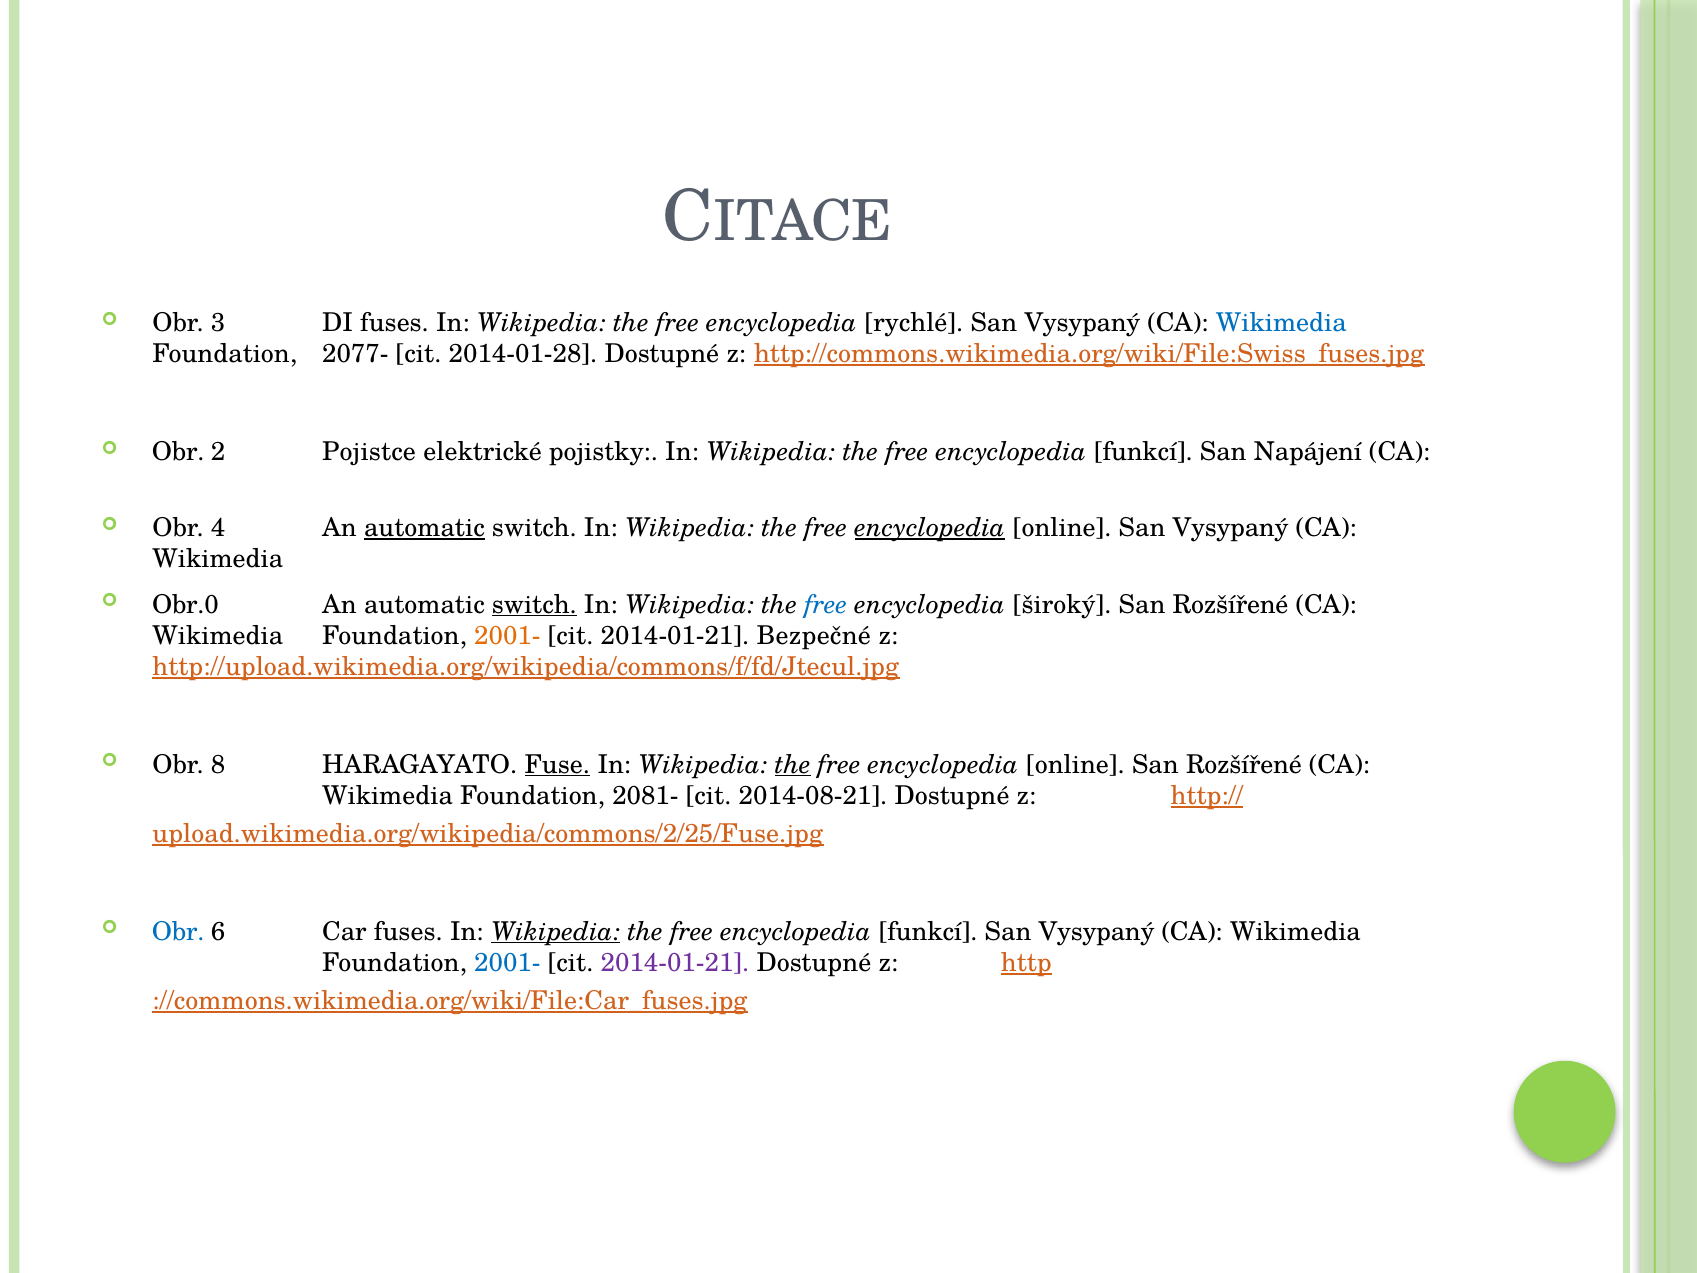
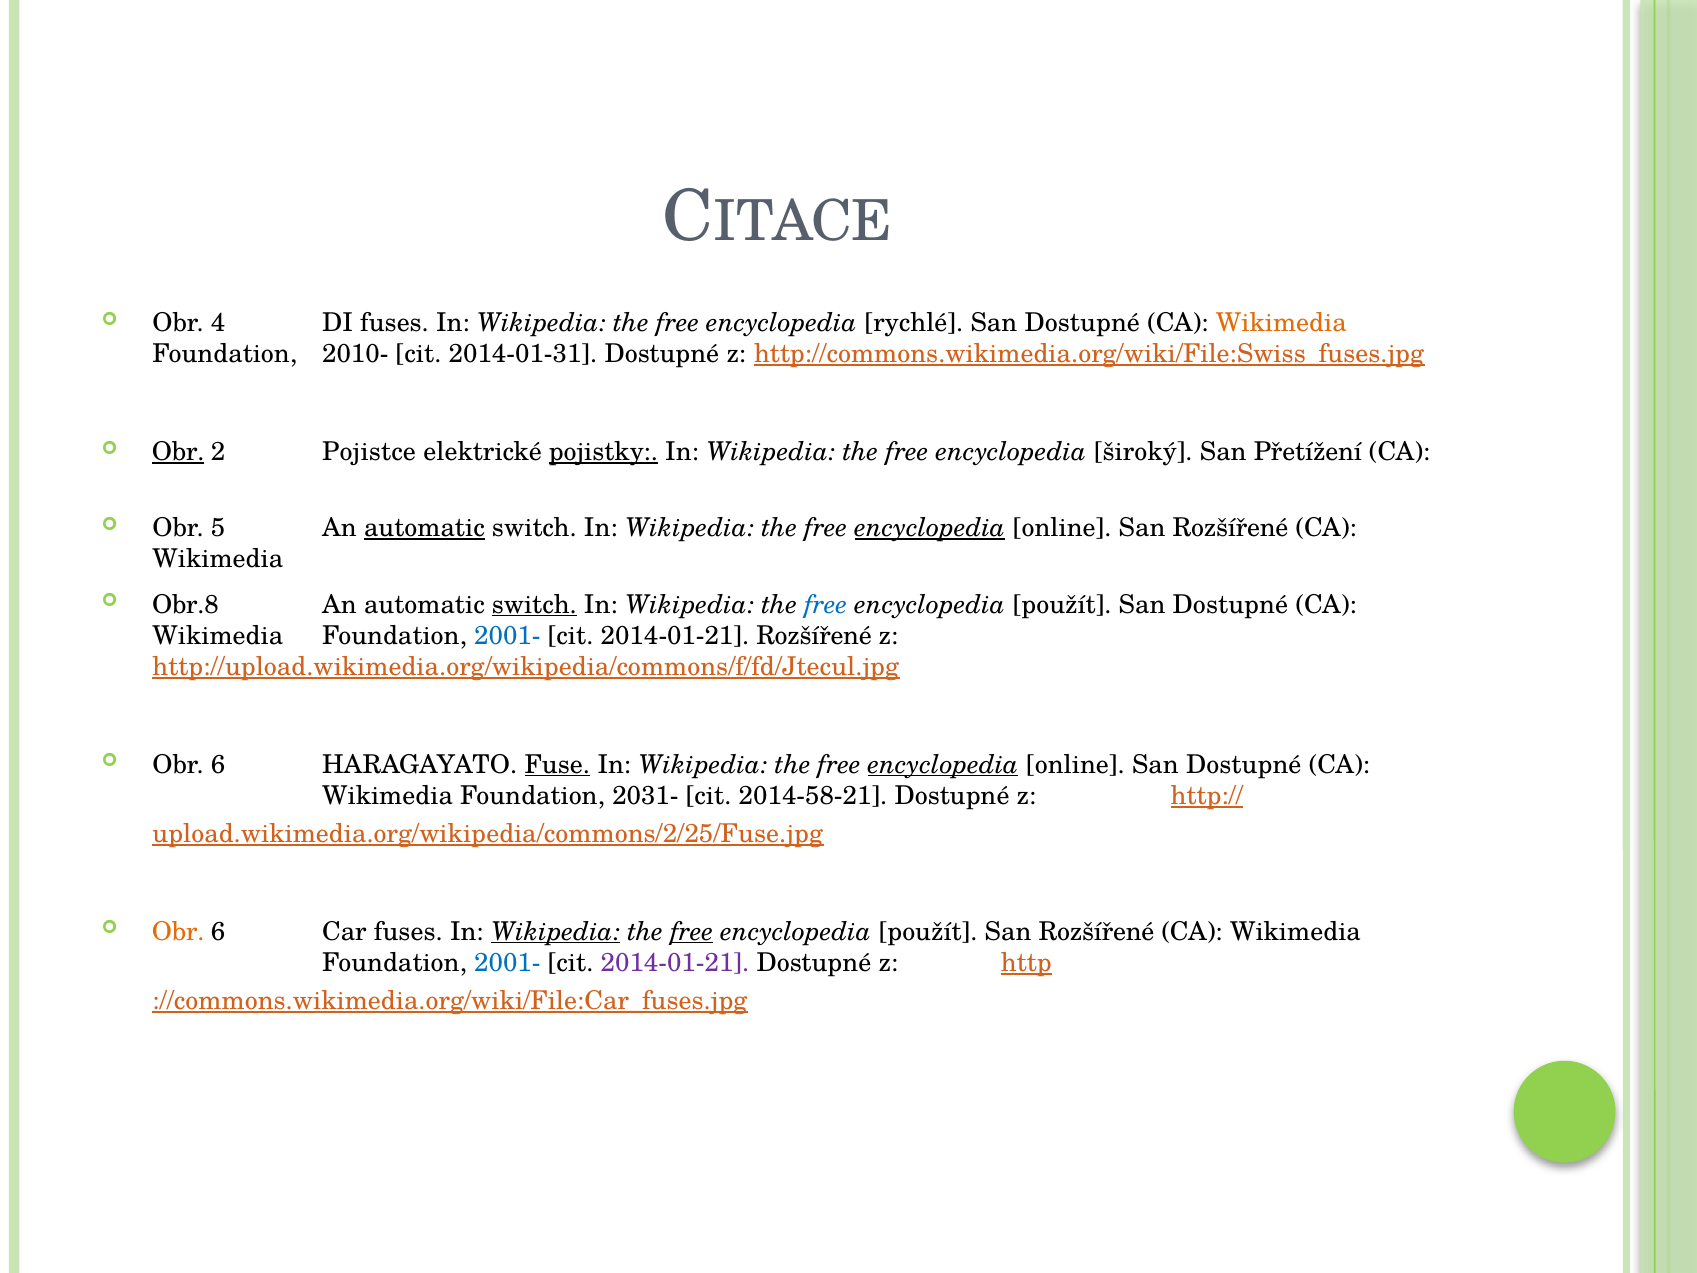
3: 3 -> 4 (218, 323)
Vysypaný: Vysypaný -> Dostupné (1082, 323)
Wikimedia colour: blue -> orange (1281, 323)
2077-: 2077- -> 2010- (355, 354)
2014-01-28: 2014-01-28 -> 2014-01-31 (523, 354)
Obr underline: none -> present (178, 452)
pojistky underline: none -> present (603, 452)
funkcí: funkcí -> široký (1143, 452)
Napájení: Napájení -> Přetížení (1308, 452)
4: 4 -> 5 (218, 528)
online San Vysypaný: Vysypaný -> Rozšířené (1231, 528)
Obr.0: Obr.0 -> Obr.8 (186, 604)
široký: široký -> použít (1062, 604)
Rozšířené: Rozšířené -> Dostupné (1230, 604)
2001- colour: orange -> blue (507, 636)
2014-01-21 Bezpečné: Bezpečné -> Rozšířené (814, 636)
8: 8 -> 6 (218, 764)
the underline: present -> none (793, 764)
encyclopedia underline: none -> present (943, 764)
online San Rozšířené: Rozšířené -> Dostupné (1244, 764)
2081-: 2081- -> 2031- (645, 795)
2014-08-21: 2014-08-21 -> 2014-58-21 (813, 795)
Obr colour: blue -> orange (178, 931)
free underline: none -> present (692, 931)
funkcí: funkcí -> použít (928, 931)
Vysypaný: Vysypaný -> Rozšířené (1097, 931)
